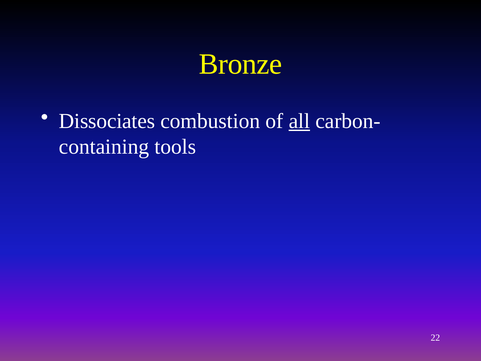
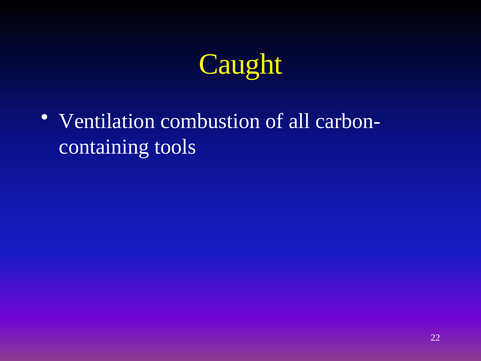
Bronze: Bronze -> Caught (241, 64)
Dissociates: Dissociates -> Ventilation (107, 121)
all underline: present -> none (299, 121)
